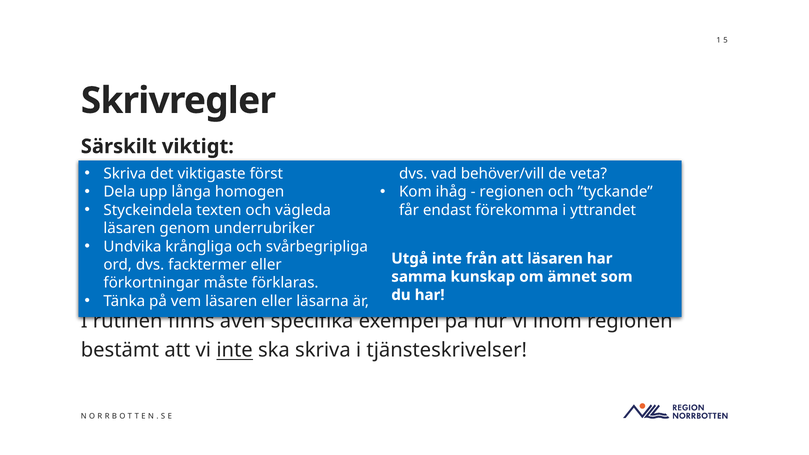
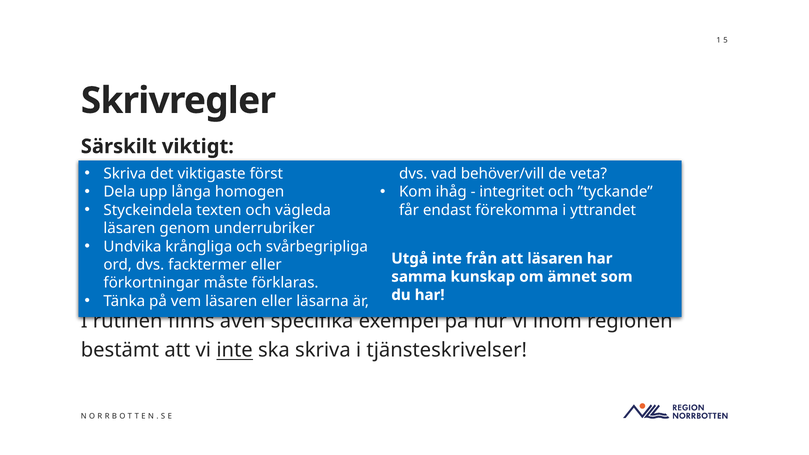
regionen: regionen -> integritet (512, 192)
